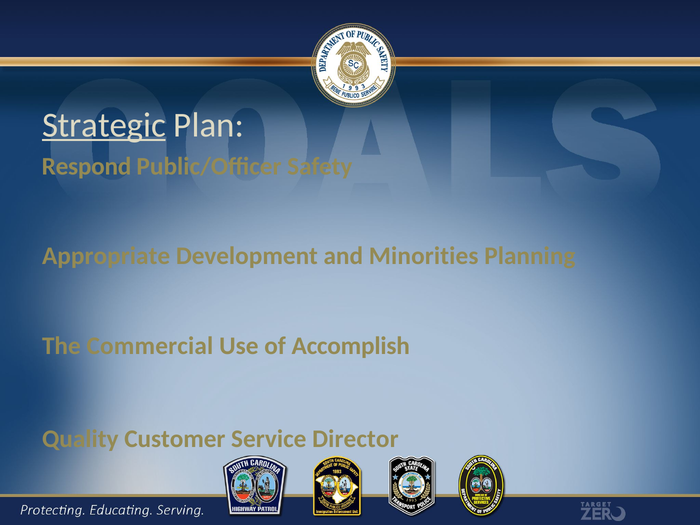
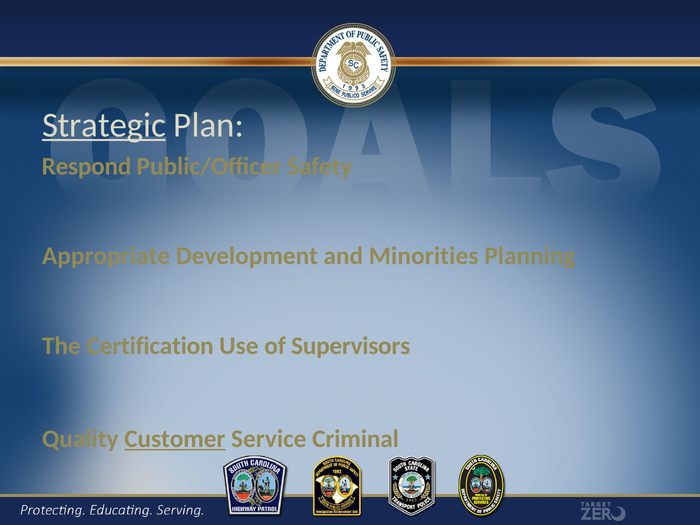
Commercial: Commercial -> Certification (150, 346)
Accomplish: Accomplish -> Supervisors (351, 346)
Customer underline: none -> present (175, 439)
Director: Director -> Criminal (356, 439)
